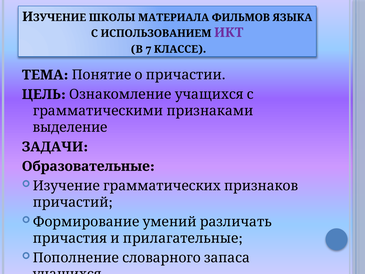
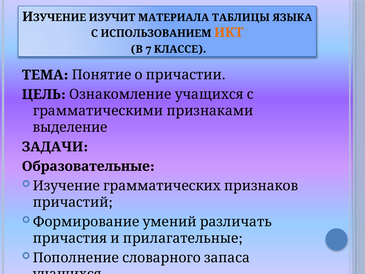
ШКОЛЫ: ШКОЛЫ -> ИЗУЧИТ (112, 18)
ФИЛЬМОВ: ФИЛЬМОВ -> ТАБЛИЦЫ (241, 18)
ИКТ colour: purple -> orange (229, 32)
